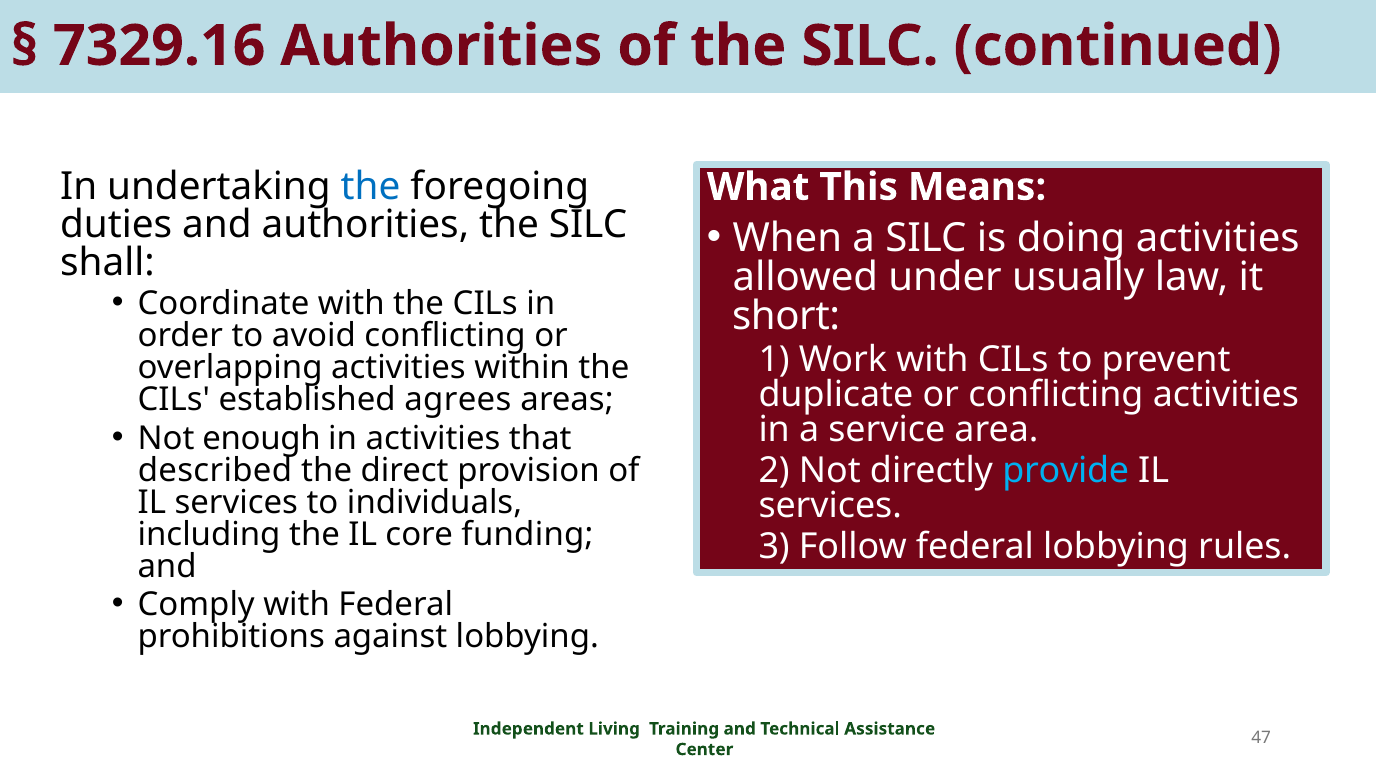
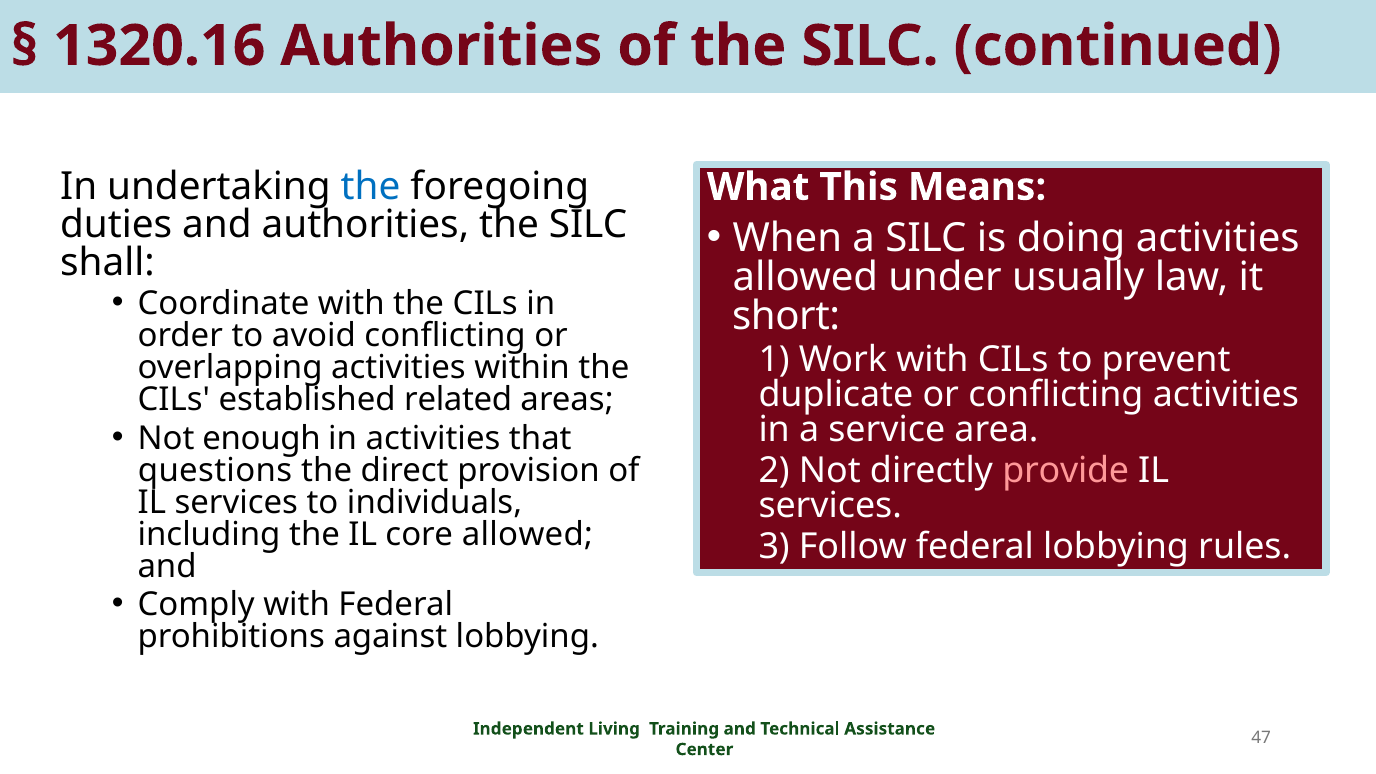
7329.16: 7329.16 -> 1320.16 (159, 46)
agrees: agrees -> related (458, 400)
provide colour: light blue -> pink (1066, 471)
described: described -> questions (215, 470)
core funding: funding -> allowed (527, 534)
